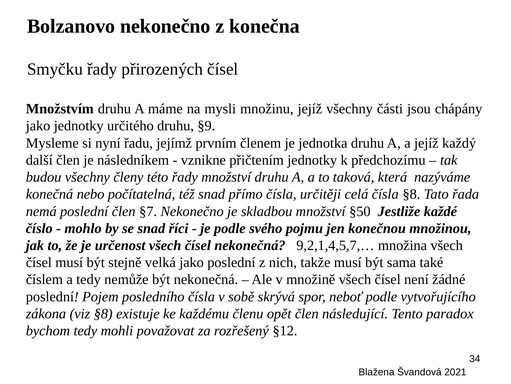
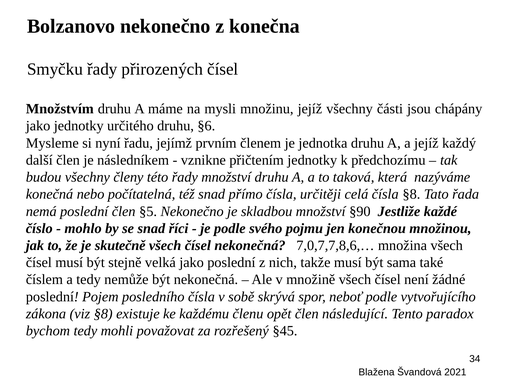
§9: §9 -> §6 (206, 126)
§7: §7 -> §5 (148, 211)
§50: §50 -> §90 (360, 211)
určenost: určenost -> skutečně (120, 245)
9,2,1,4,5,7,…: 9,2,1,4,5,7,… -> 7,0,7,7,8,6,… (335, 245)
§12: §12 -> §45 (285, 330)
